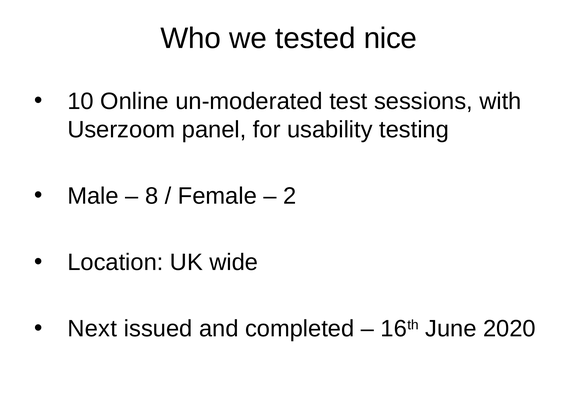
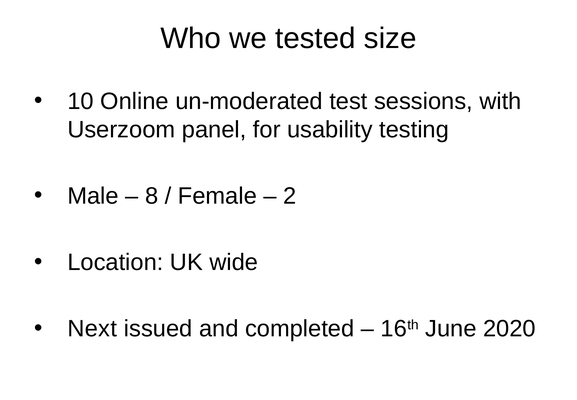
nice: nice -> size (390, 38)
